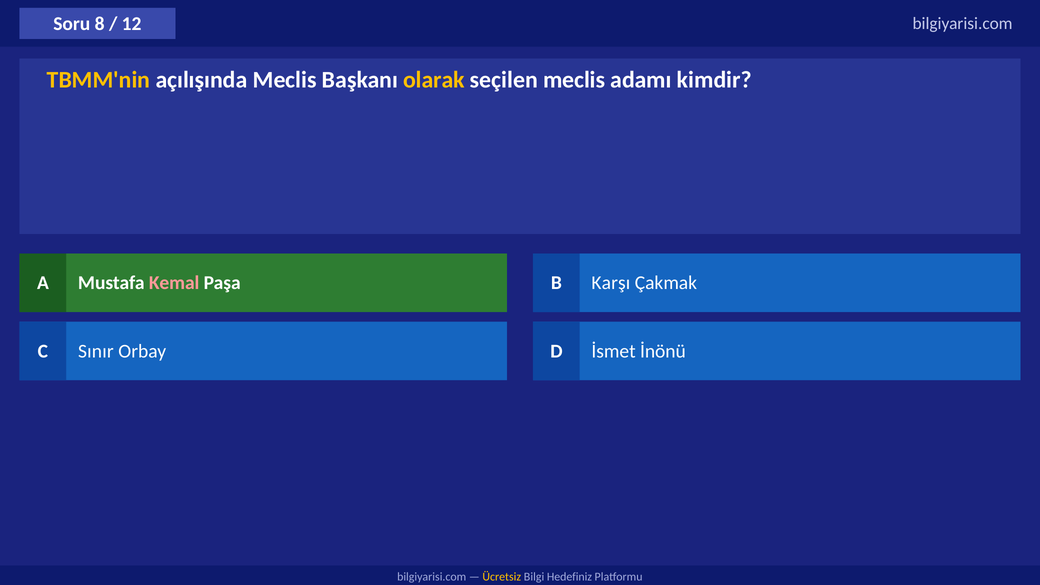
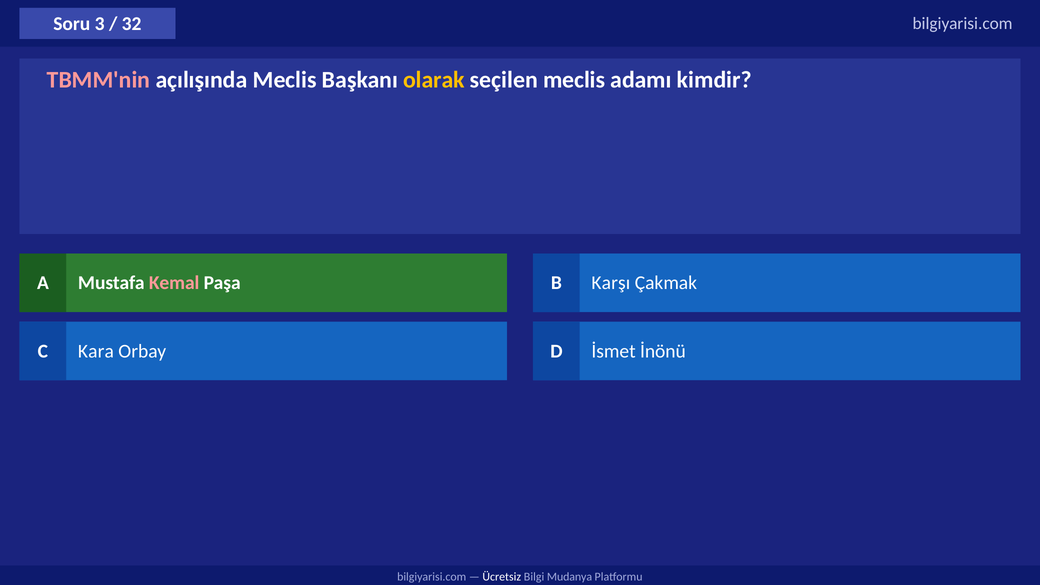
8: 8 -> 3 (100, 24)
12: 12 -> 32 (132, 24)
TBMM'nin colour: yellow -> pink (99, 80)
Sınır: Sınır -> Kara (96, 351)
Ücretsiz colour: yellow -> white (502, 577)
Hedefiniz: Hedefiniz -> Mudanya (570, 577)
